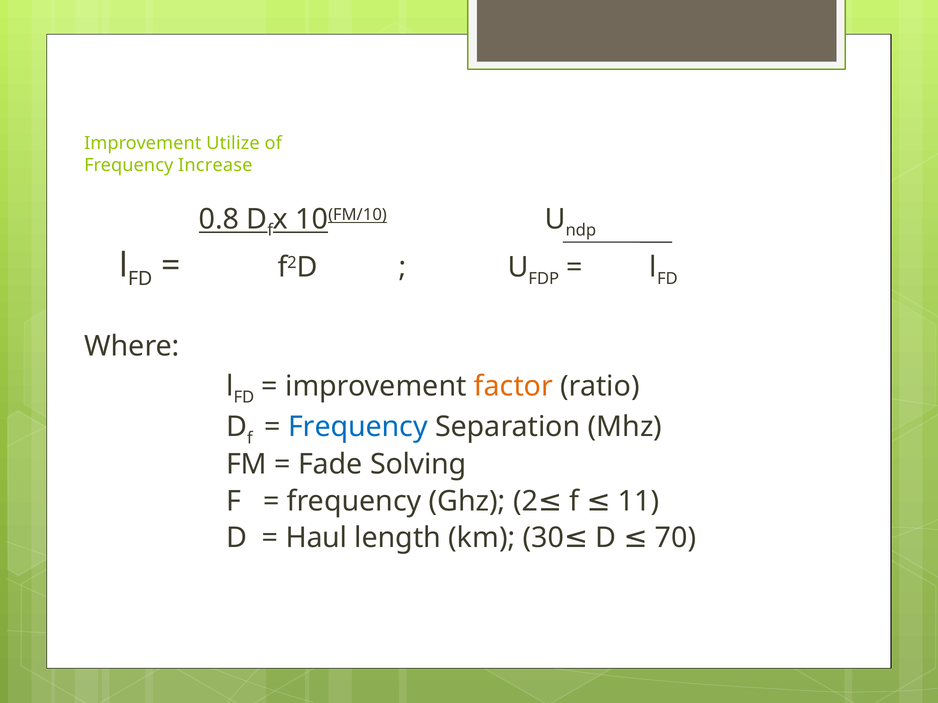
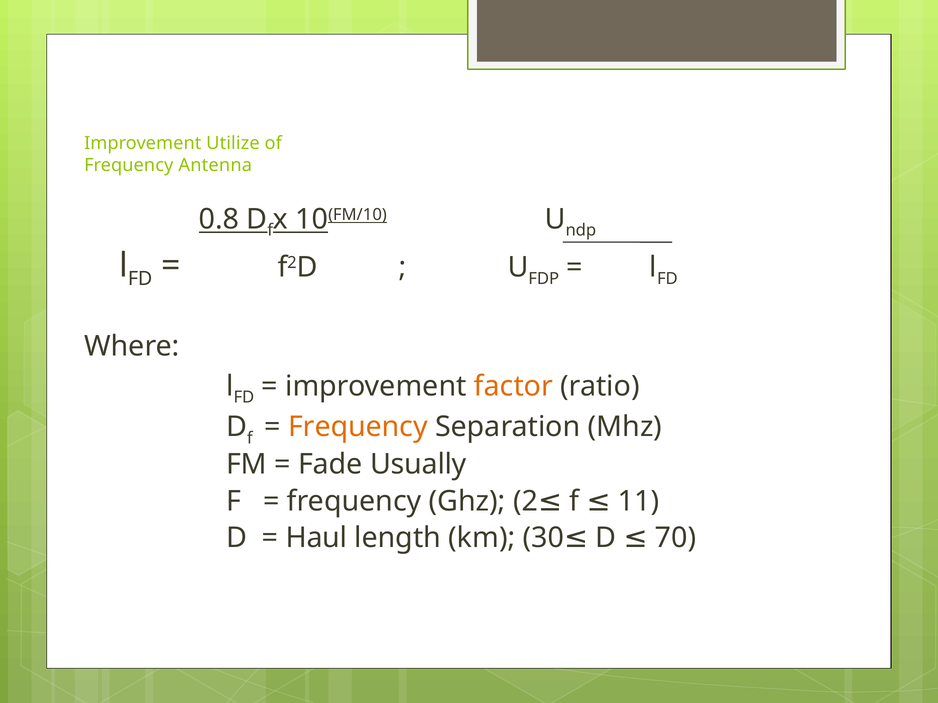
Increase: Increase -> Antenna (215, 165)
Frequency colour: blue -> orange (358, 427)
Solving: Solving -> Usually (418, 465)
